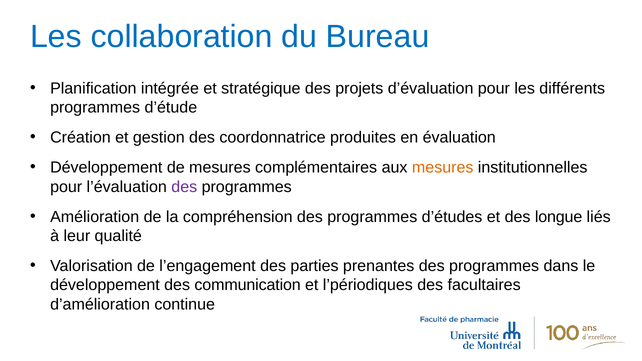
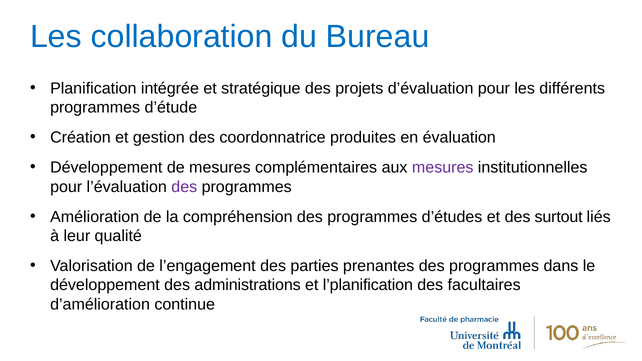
mesures colour: orange -> purple (443, 168)
longue: longue -> surtout (559, 217)
communication: communication -> administrations (248, 285)
l’périodiques: l’périodiques -> l’planification (368, 285)
